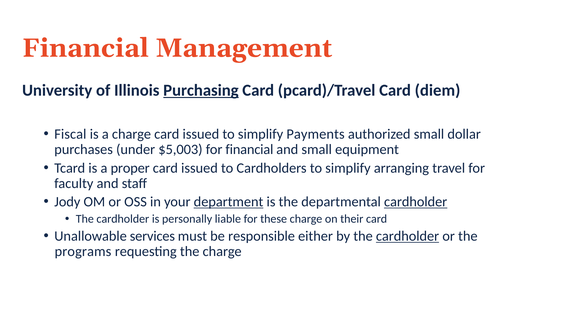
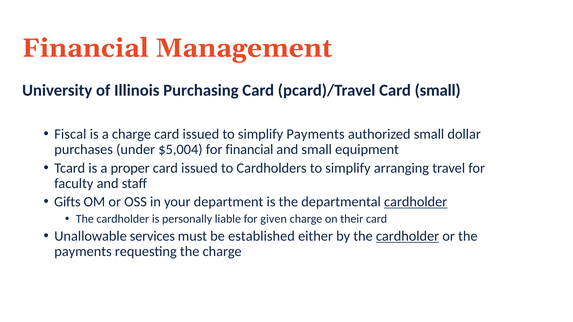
Purchasing underline: present -> none (201, 90)
Card diem: diem -> small (438, 90)
$5,003: $5,003 -> $5,004 (180, 150)
Jody: Jody -> Gifts (67, 202)
department underline: present -> none (229, 202)
these: these -> given (274, 219)
responsible: responsible -> established (261, 236)
programs: programs -> payments (83, 252)
